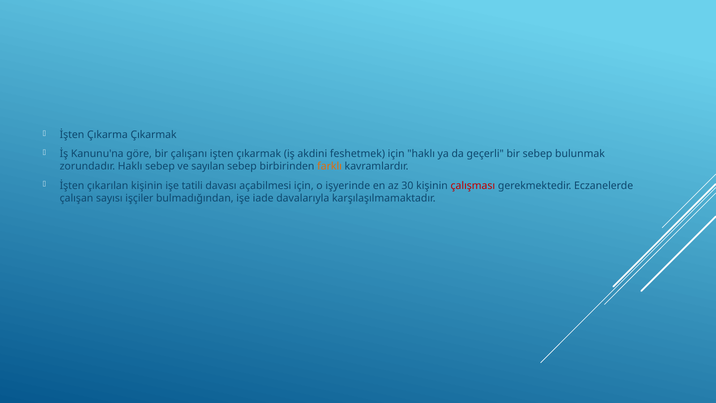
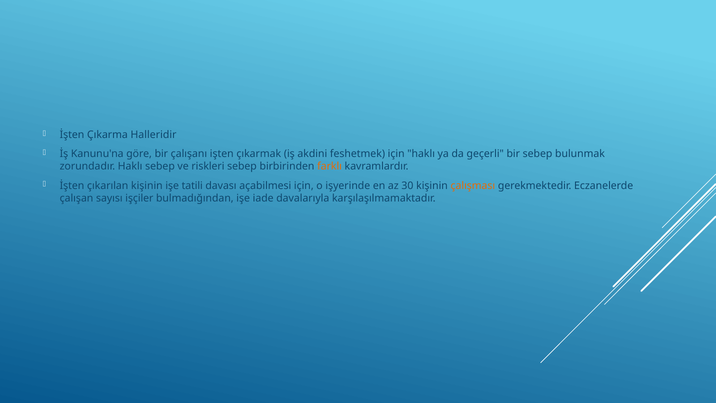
Çıkarma Çıkarmak: Çıkarmak -> Halleridir (154, 135)
sayılan: sayılan -> riskleri (208, 166)
çalışması colour: red -> orange (473, 185)
